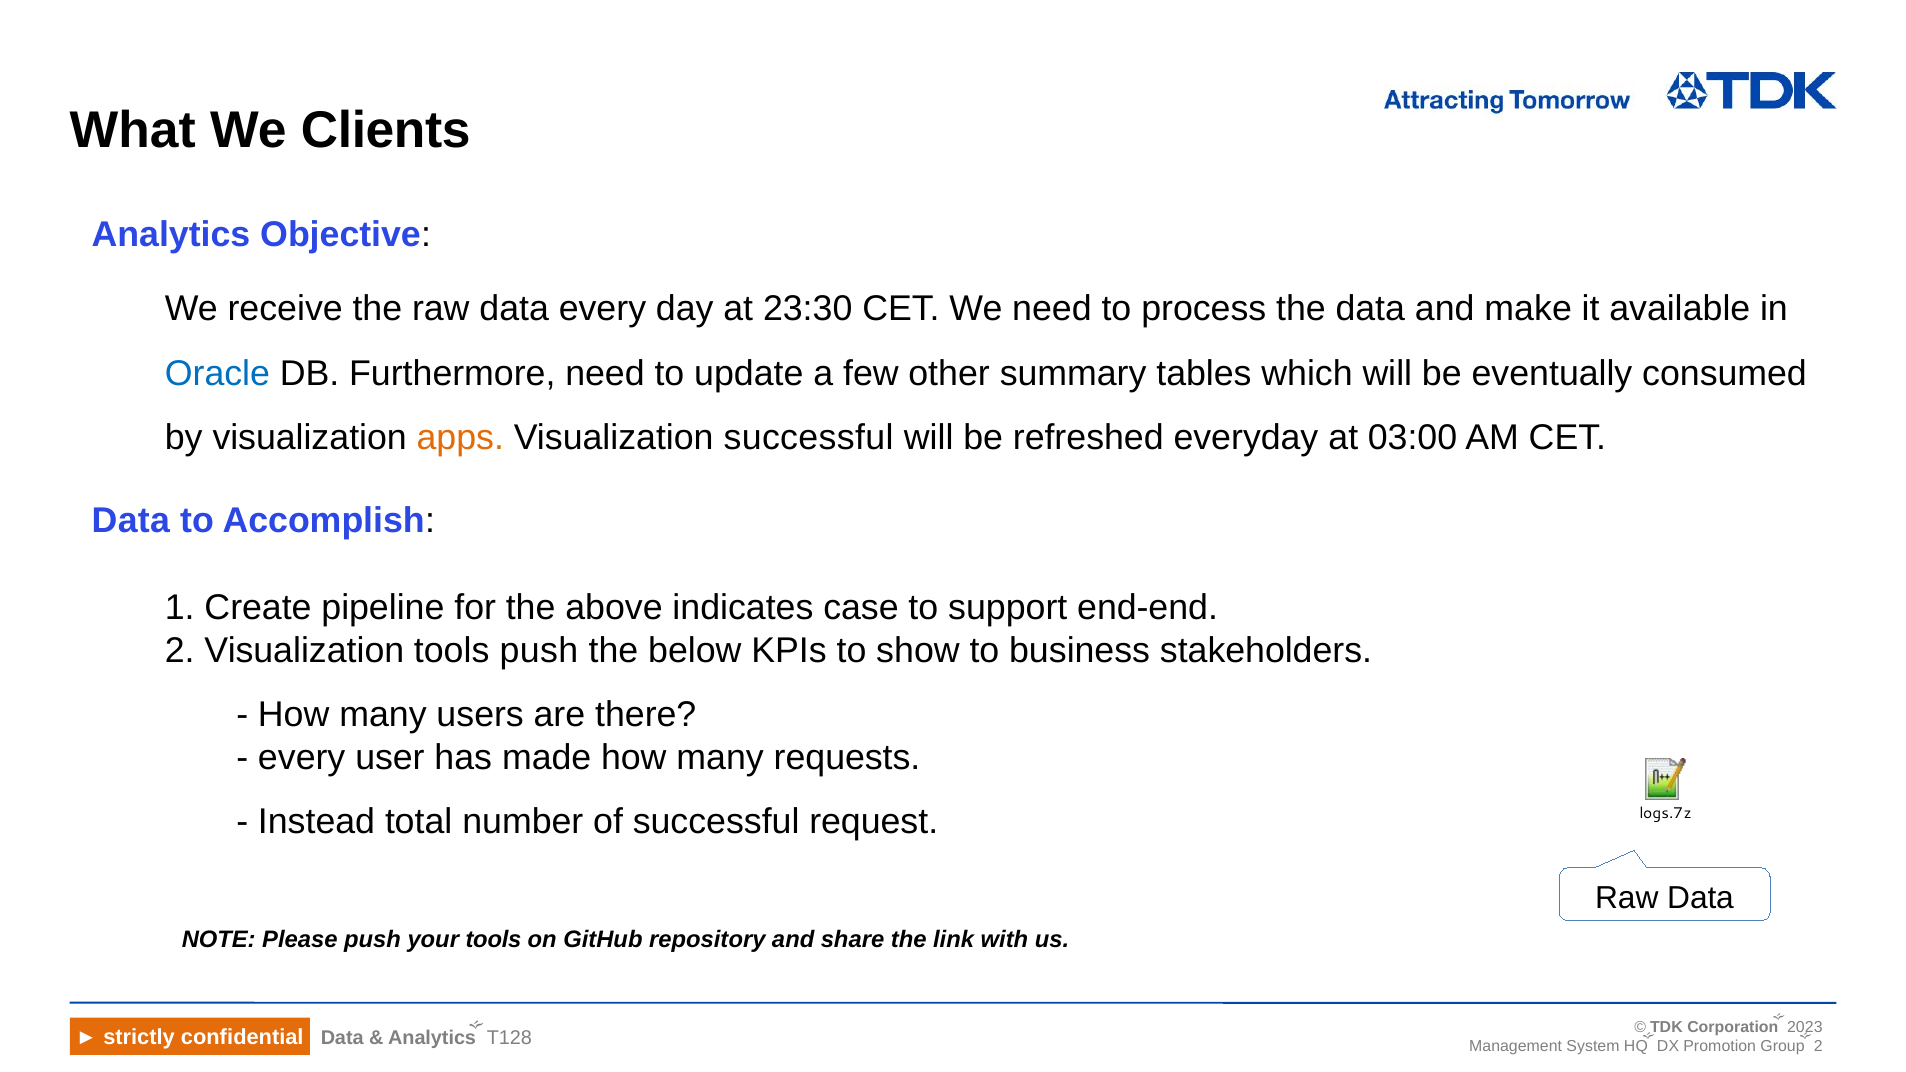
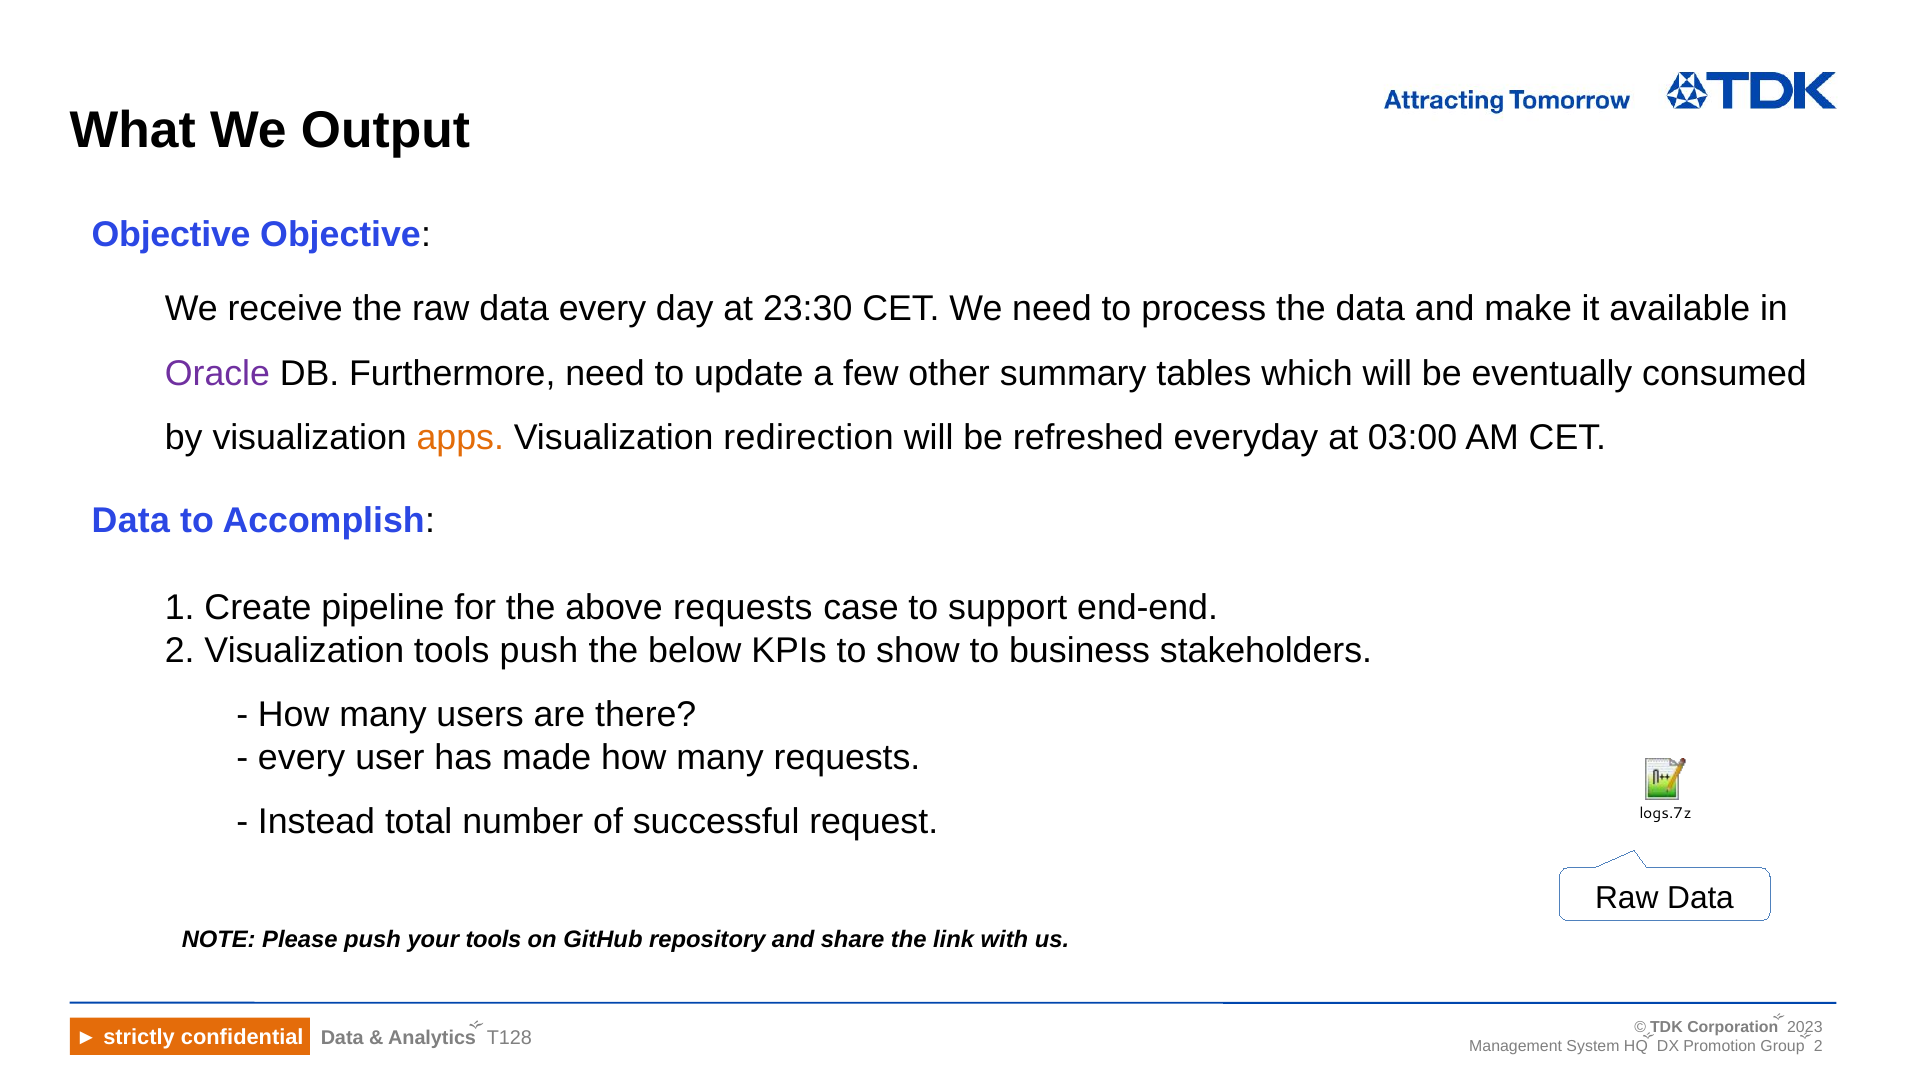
Clients: Clients -> Output (386, 130)
Analytics: Analytics -> Objective (171, 235)
Oracle colour: blue -> purple (217, 373)
Visualization successful: successful -> redirection (809, 437)
above indicates: indicates -> requests (743, 607)
